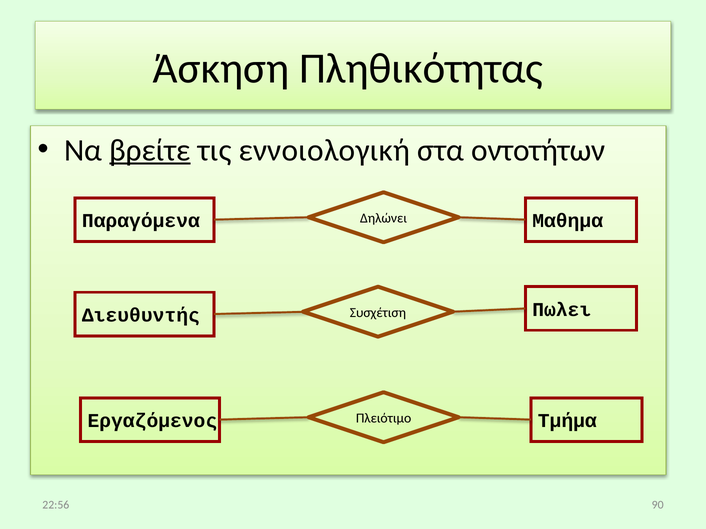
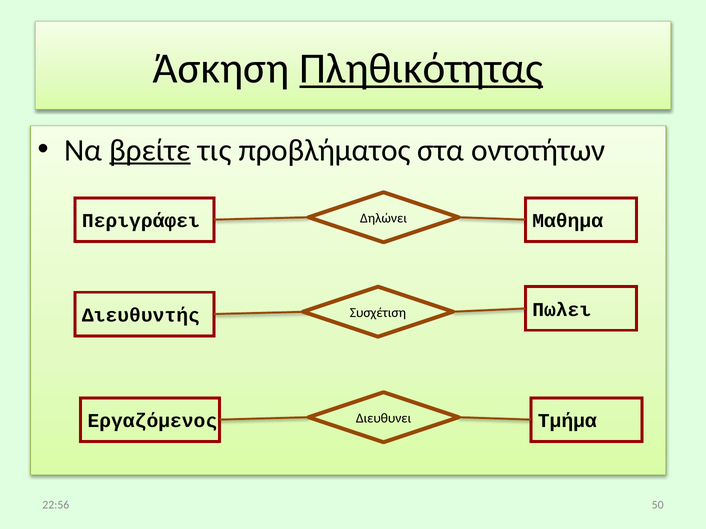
Πληθικότητας underline: none -> present (421, 68)
εννοιολογική: εννοιολογική -> προβλήματος (325, 150)
Παραγόμενα: Παραγόμενα -> Περιγράφει (141, 221)
Πλειότιμο: Πλειότιμο -> Διευθυνει (384, 419)
90: 90 -> 50 (658, 506)
